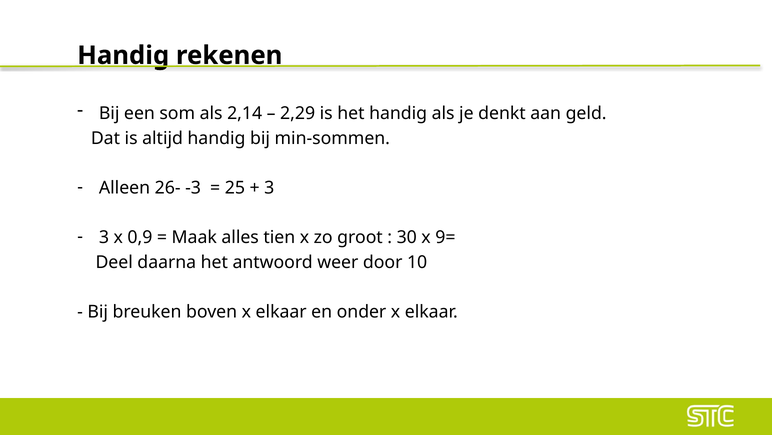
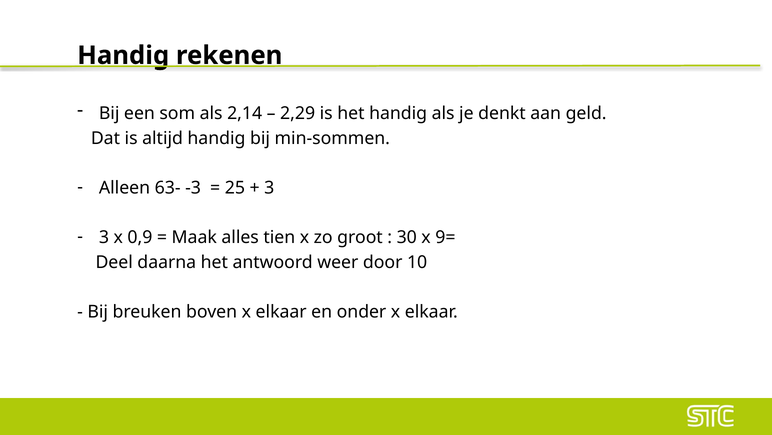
26-: 26- -> 63- (168, 187)
